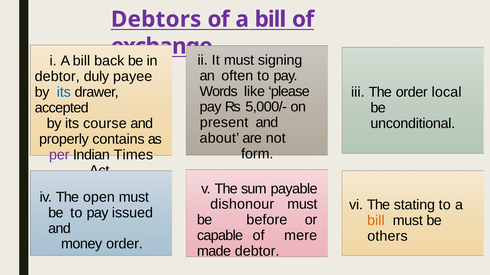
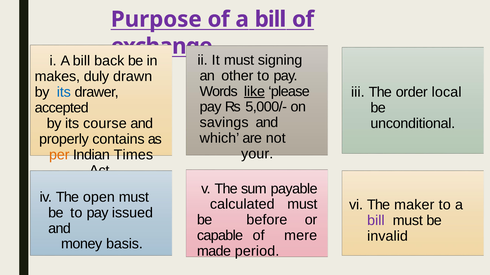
Debtors: Debtors -> Purpose (156, 19)
often: often -> other (237, 76)
debtor: debtor -> makes (57, 77)
payee: payee -> drawn (133, 77)
like underline: none -> present (254, 92)
present: present -> savings (224, 123)
about: about -> which (219, 138)
form: form -> your (257, 154)
per colour: purple -> orange (59, 155)
dishonour: dishonour -> calculated (242, 205)
stating: stating -> maker (414, 205)
bill colour: orange -> purple (376, 221)
others: others -> invalid (388, 237)
money order: order -> basis (124, 244)
made debtor: debtor -> period (257, 252)
